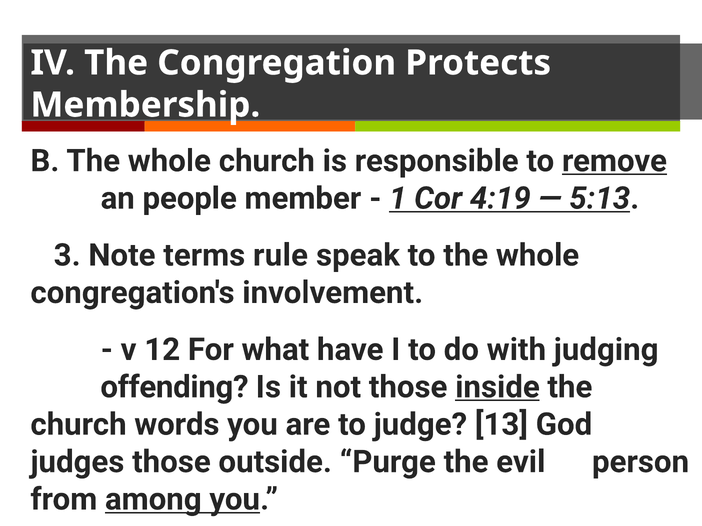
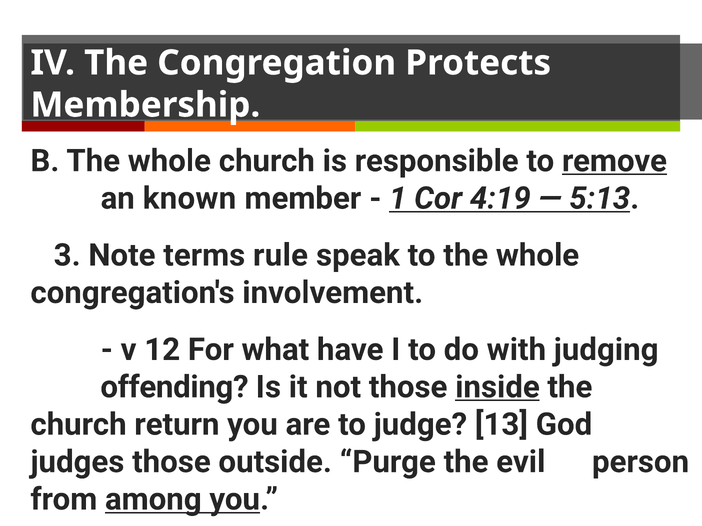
people: people -> known (189, 199)
words: words -> return (177, 425)
